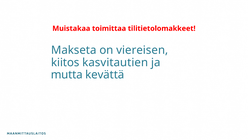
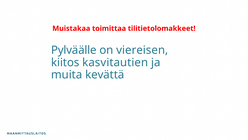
Makseta: Makseta -> Pylväälle (74, 50)
mutta: mutta -> muita (67, 75)
